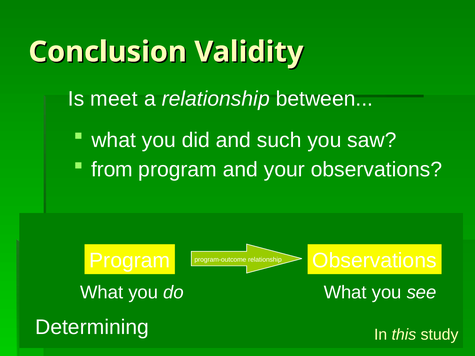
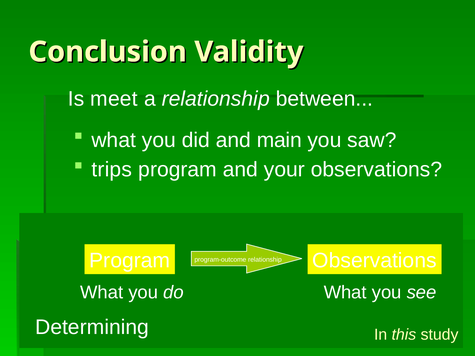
such: such -> main (279, 140)
from: from -> trips (112, 170)
